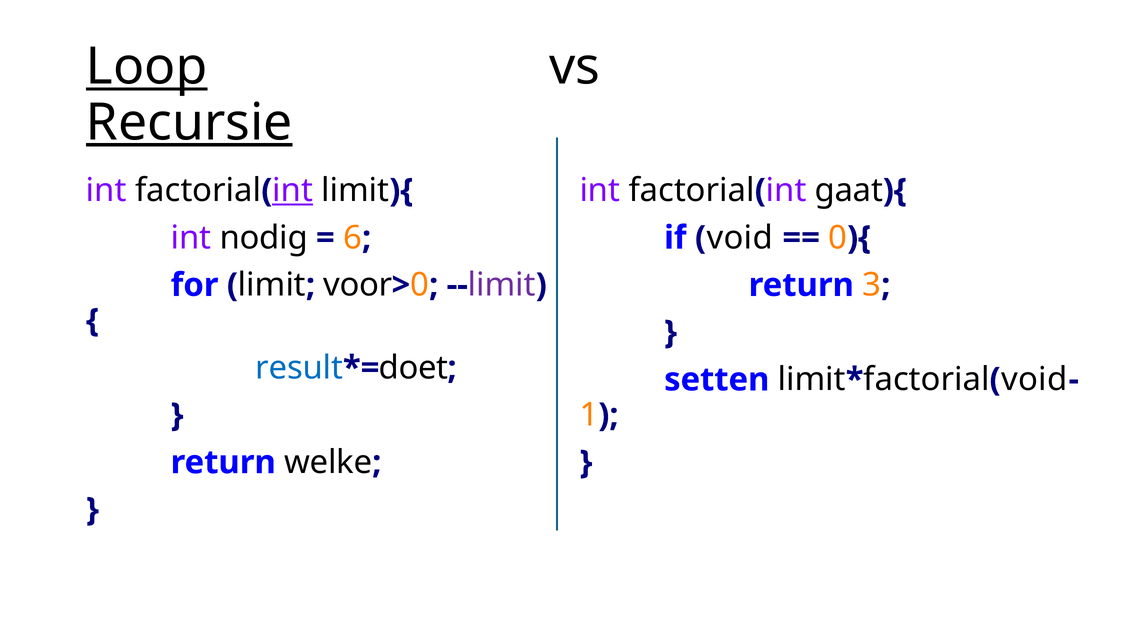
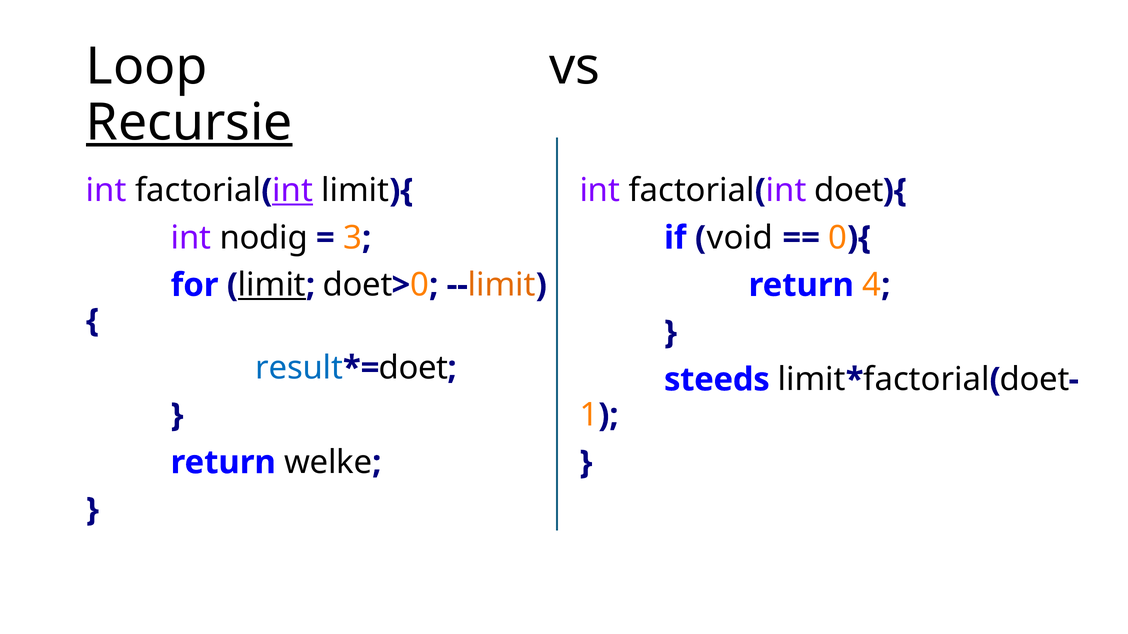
Loop underline: present -> none (147, 67)
int gaat: gaat -> doet (849, 191)
6: 6 -> 3 (353, 238)
limit underline: none -> present (272, 285)
voor: voor -> doet (358, 285)
limit colour: purple -> orange (502, 285)
3: 3 -> 4 (872, 285)
setten: setten -> steeds (717, 380)
void: void -> doet (1035, 380)
